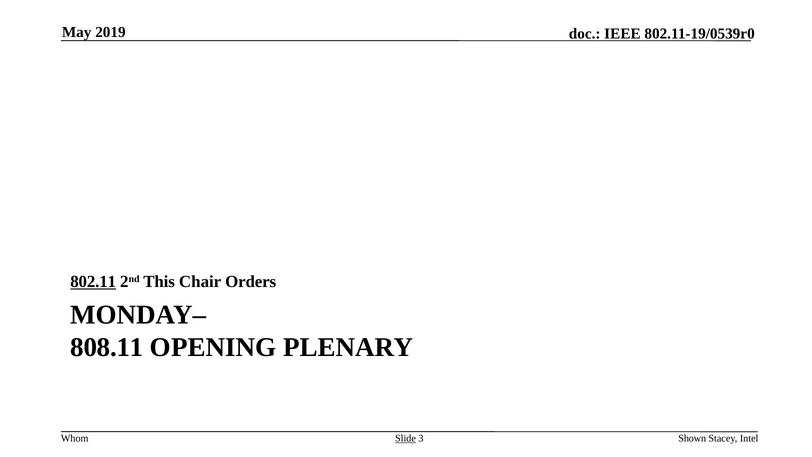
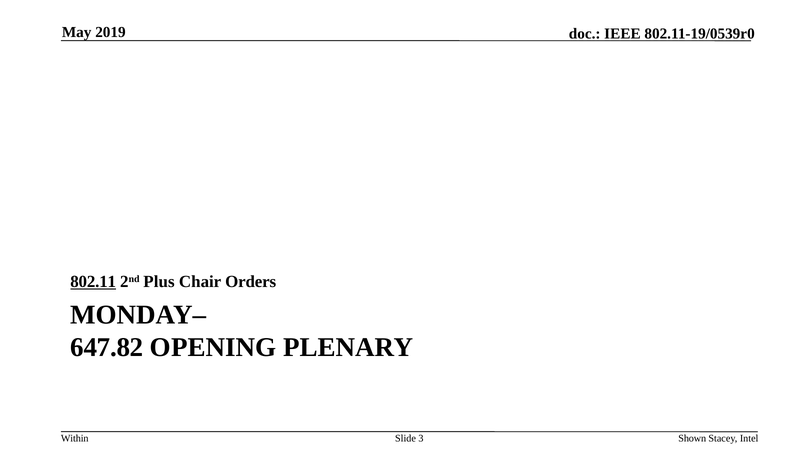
This: This -> Plus (159, 281)
808.11: 808.11 -> 647.82 (107, 347)
Whom: Whom -> Within (75, 438)
Slide underline: present -> none (406, 438)
